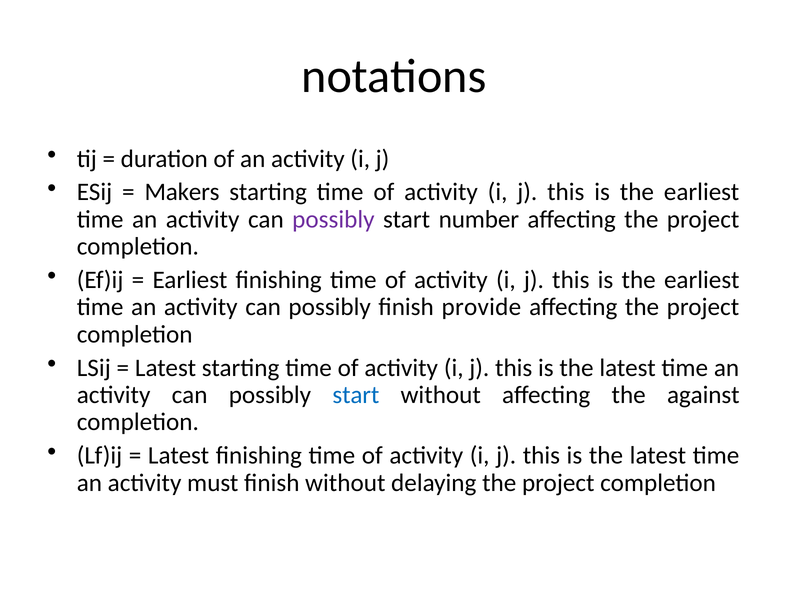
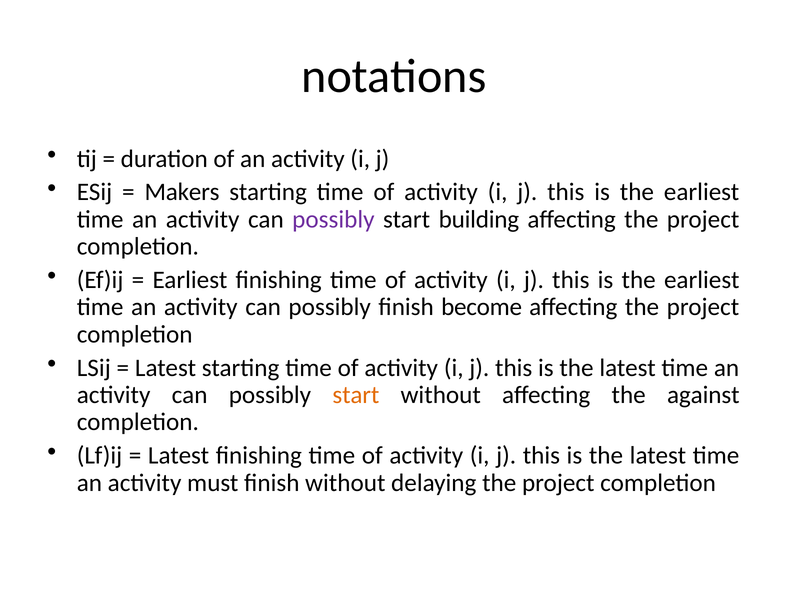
number: number -> building (479, 219)
provide: provide -> become (482, 307)
start colour: blue -> orange (356, 395)
